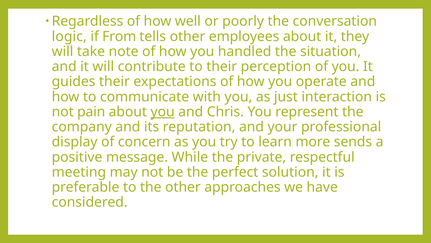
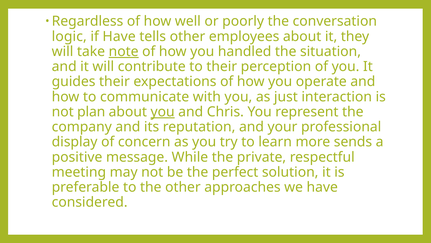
if From: From -> Have (119, 36)
note underline: none -> present (124, 51)
pain: pain -> plan (91, 112)
